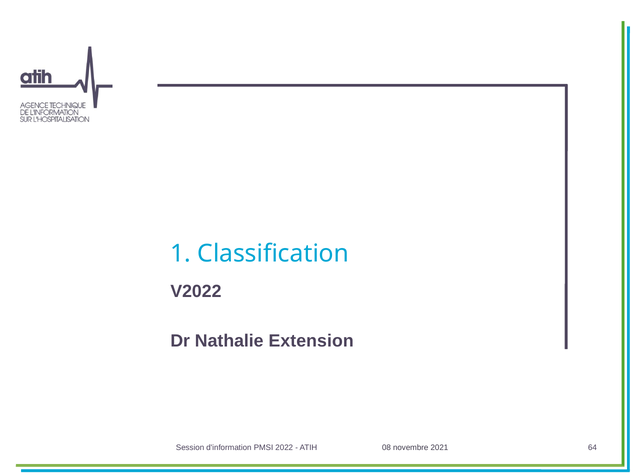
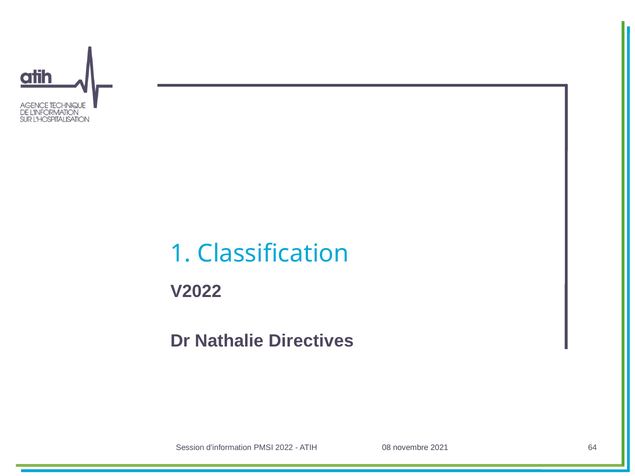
Extension: Extension -> Directives (311, 341)
